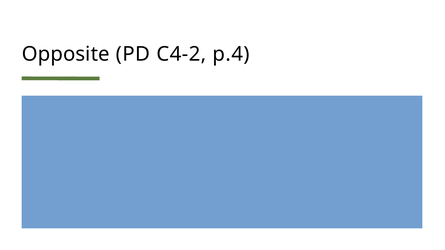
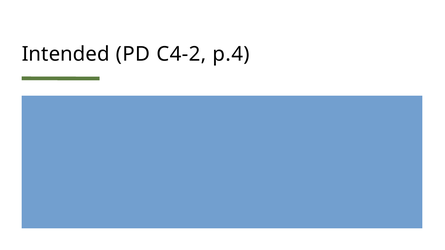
Opposite: Opposite -> Intended (66, 54)
